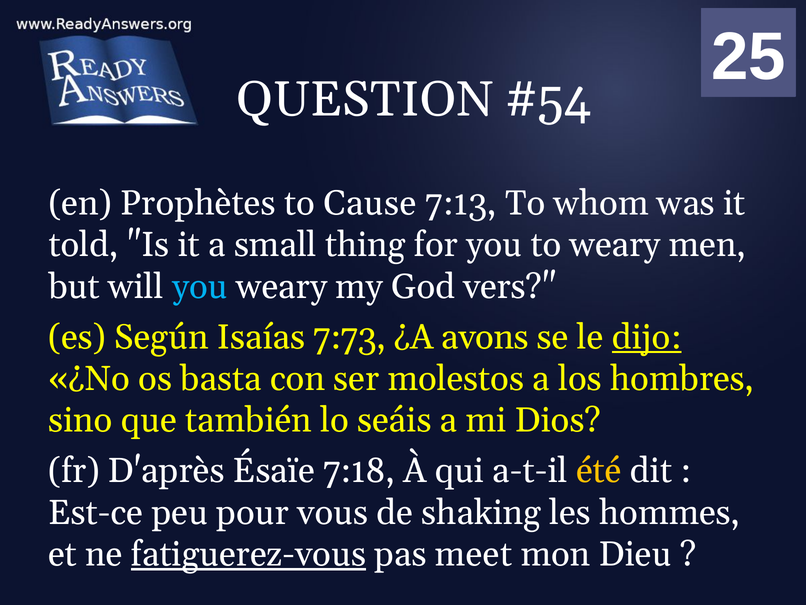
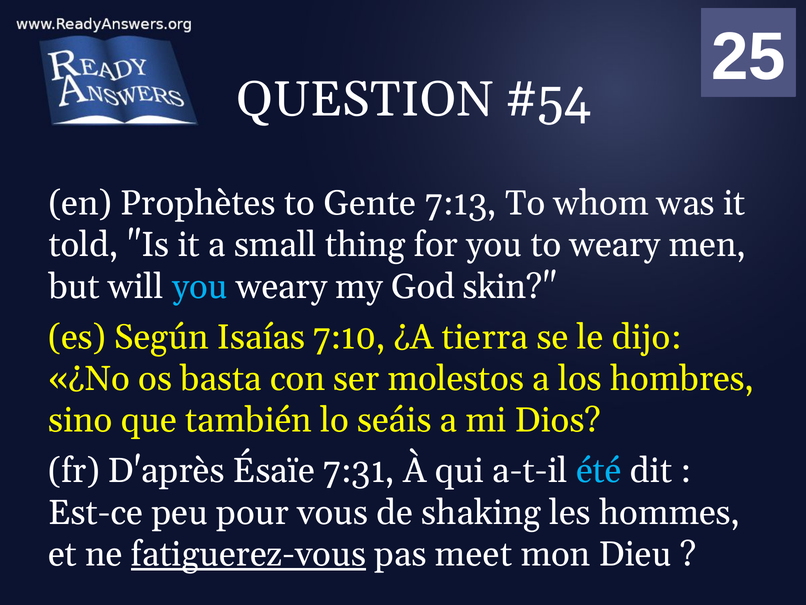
Cause: Cause -> Gente (370, 203)
vers: vers -> skin (510, 286)
7:73: 7:73 -> 7:10 (350, 337)
avons: avons -> tierra (485, 337)
dijo underline: present -> none (647, 337)
7:18: 7:18 -> 7:31 (359, 470)
été colour: yellow -> light blue (599, 470)
